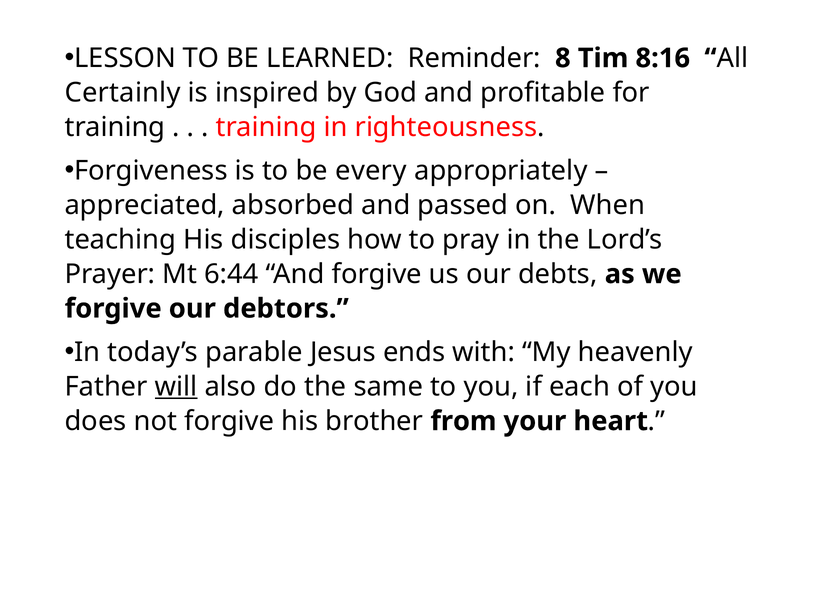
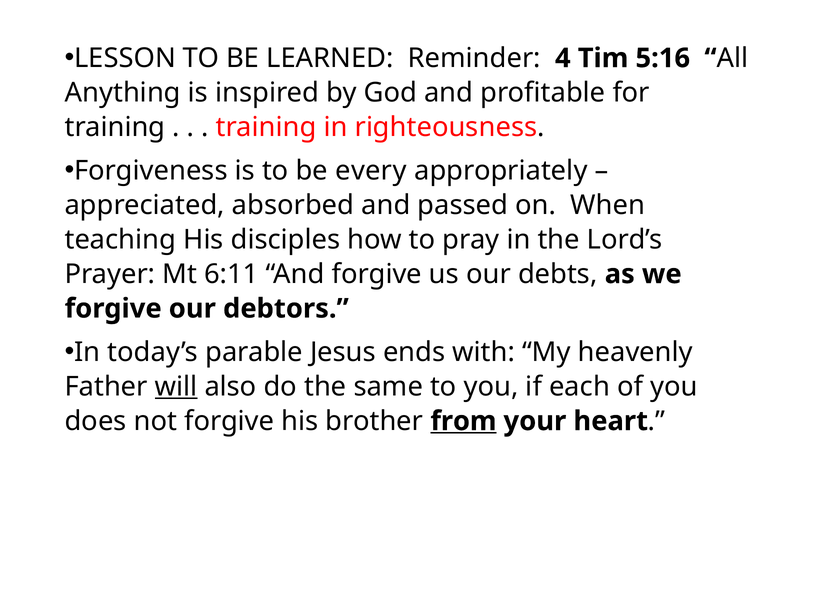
8: 8 -> 4 (563, 58)
8:16: 8:16 -> 5:16 (663, 58)
Certainly: Certainly -> Anything (123, 93)
6:44: 6:44 -> 6:11 (231, 274)
from underline: none -> present (463, 421)
